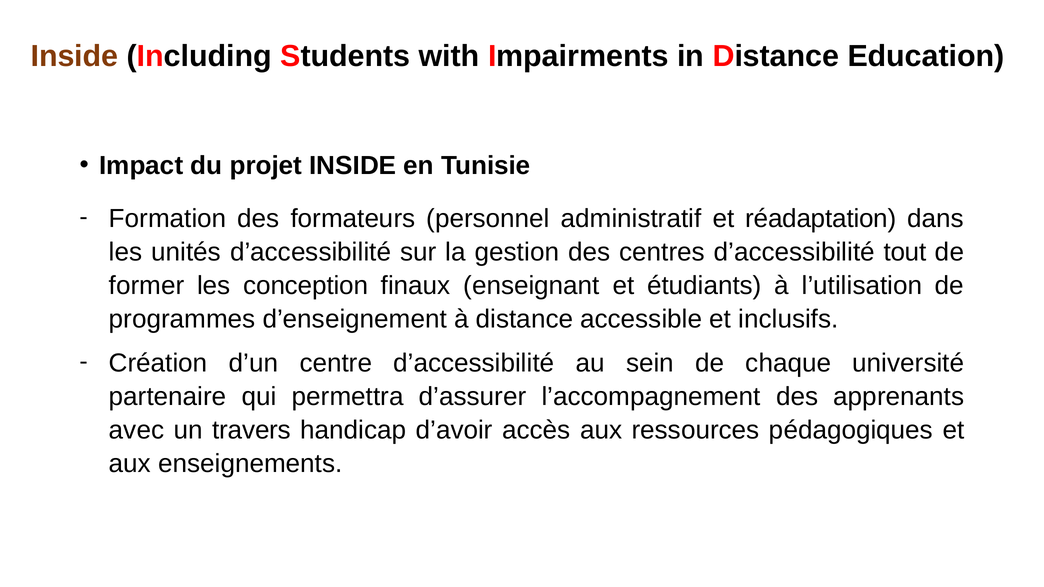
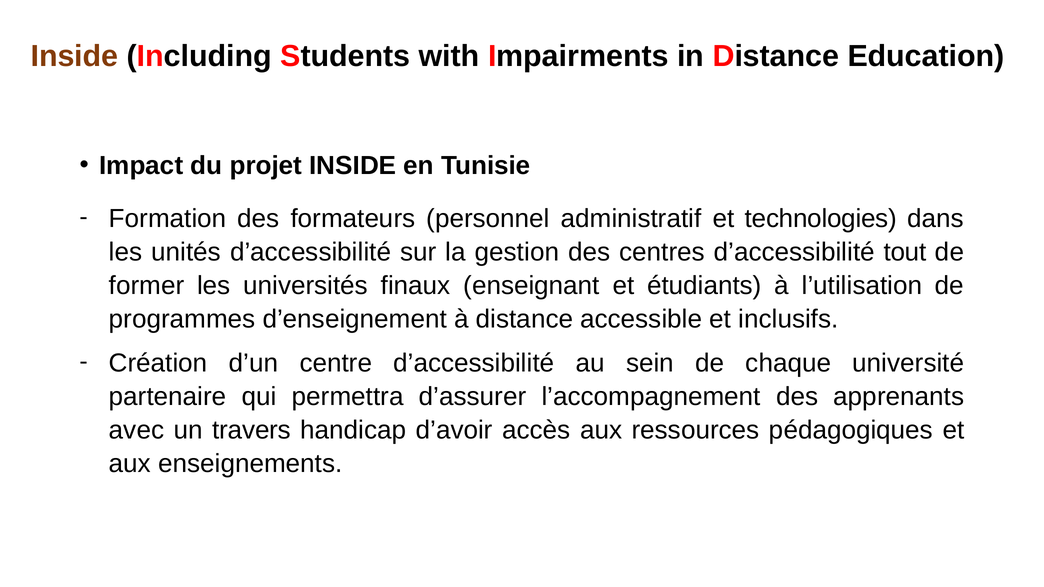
réadaptation: réadaptation -> technologies (821, 219)
conception: conception -> universités (306, 286)
